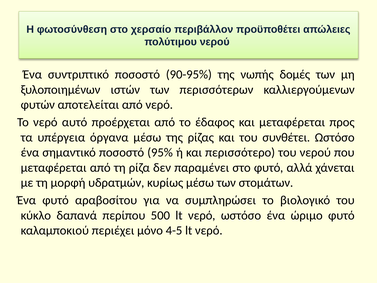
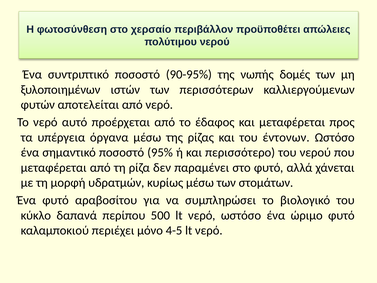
συνθέτει: συνθέτει -> έντονων (286, 137)
